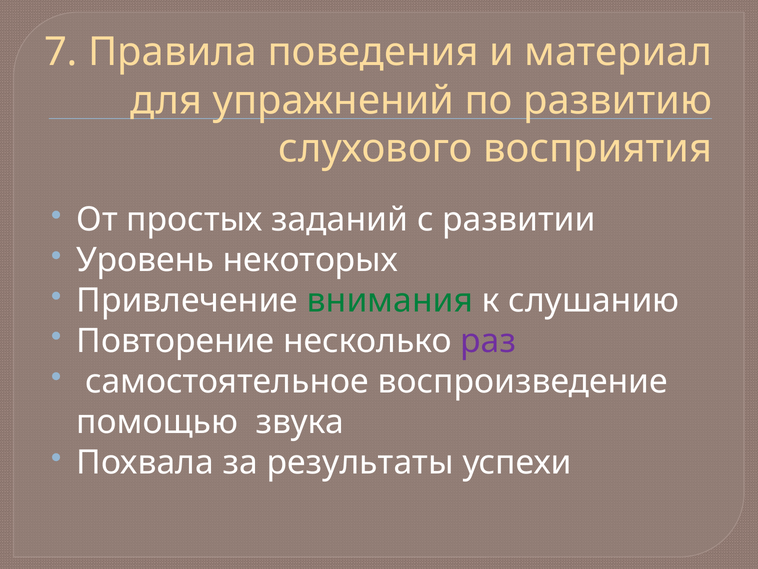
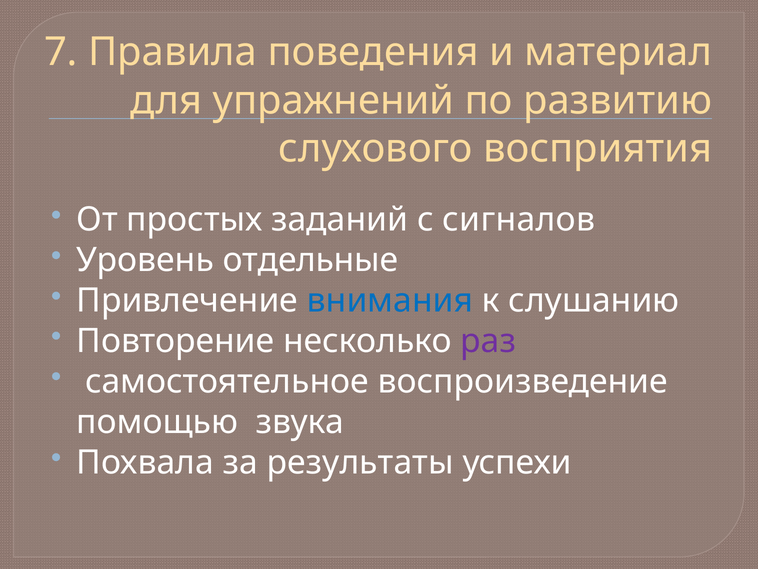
развитии: развитии -> сигналов (519, 220)
некоторых: некоторых -> отдельные (310, 260)
внимания colour: green -> blue (390, 300)
